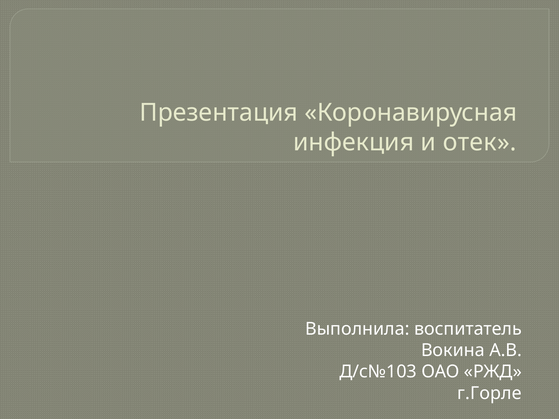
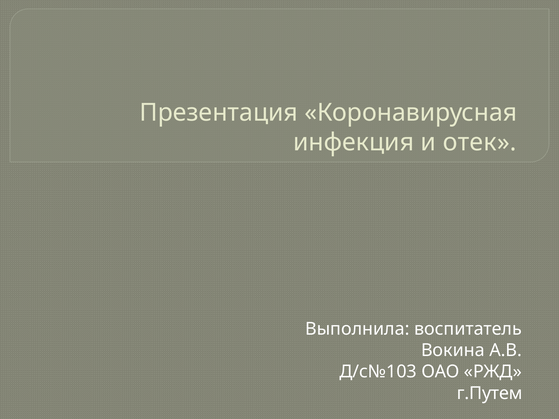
г.Горле: г.Горле -> г.Путем (490, 393)
